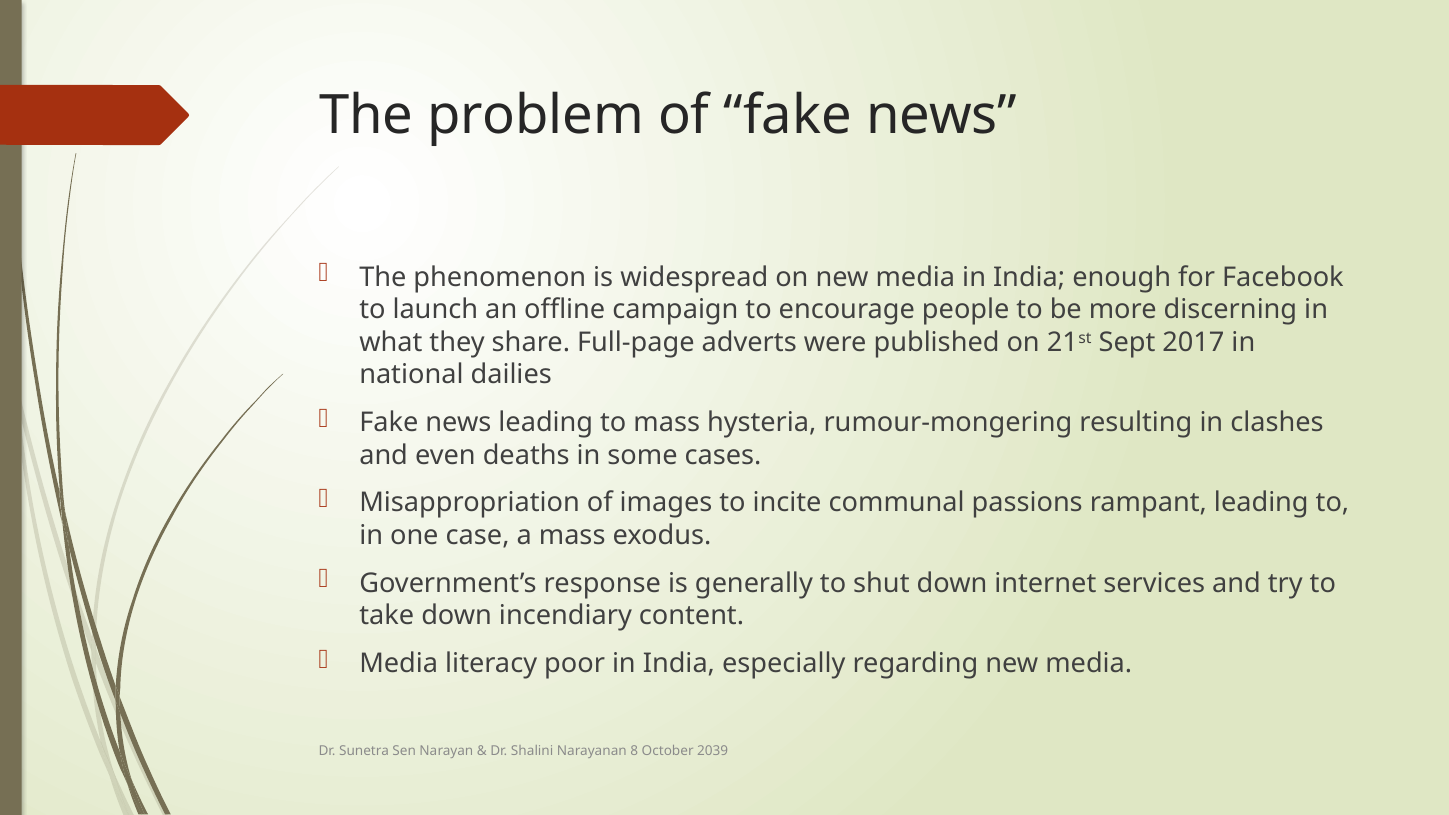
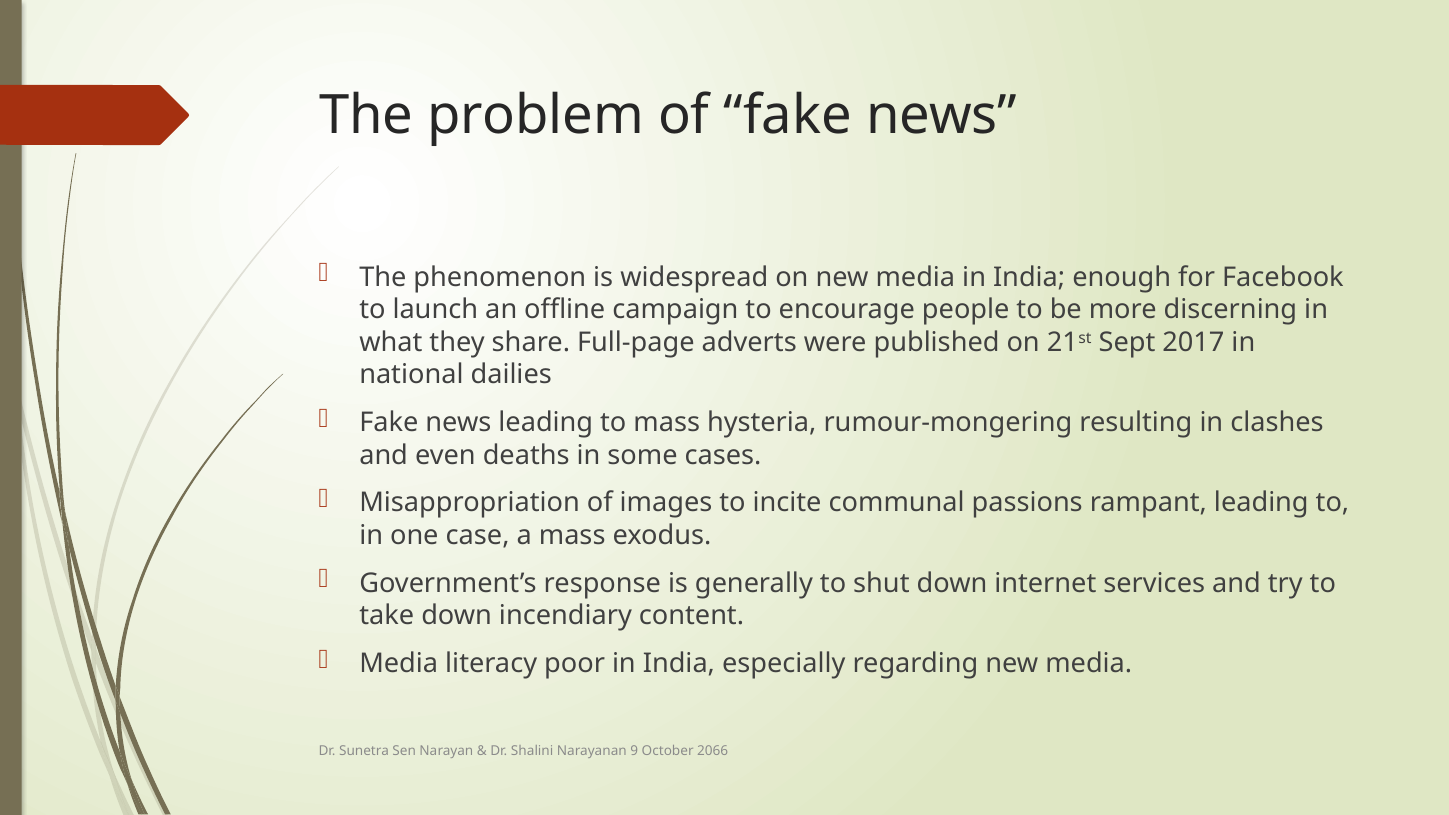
8: 8 -> 9 (634, 751)
2039: 2039 -> 2066 (713, 751)
